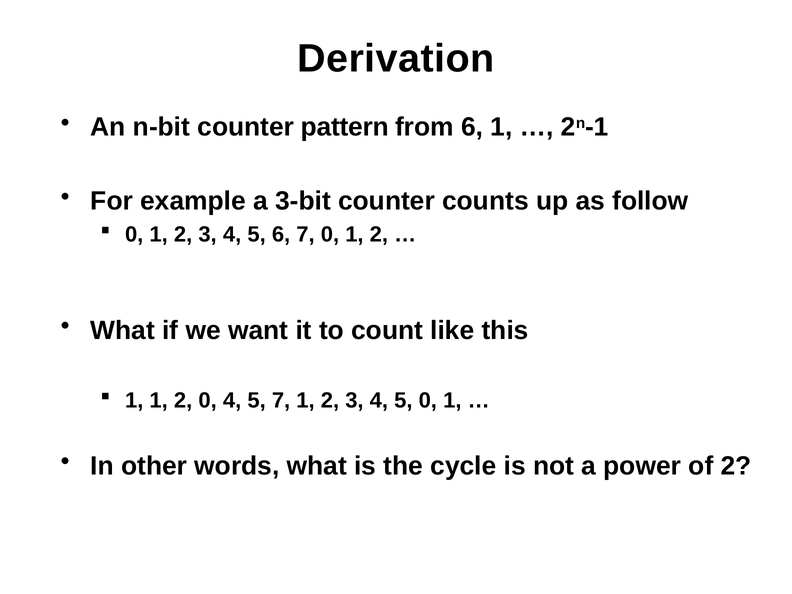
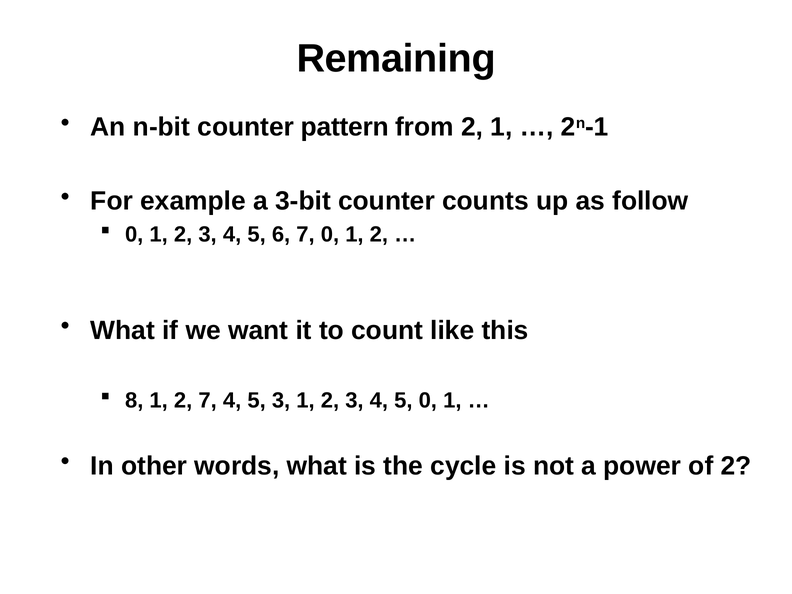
Derivation: Derivation -> Remaining (396, 59)
from 6: 6 -> 2 (472, 127)
1: 1 -> 8 (134, 401)
2 0: 0 -> 7 (208, 401)
5 7: 7 -> 3 (281, 401)
